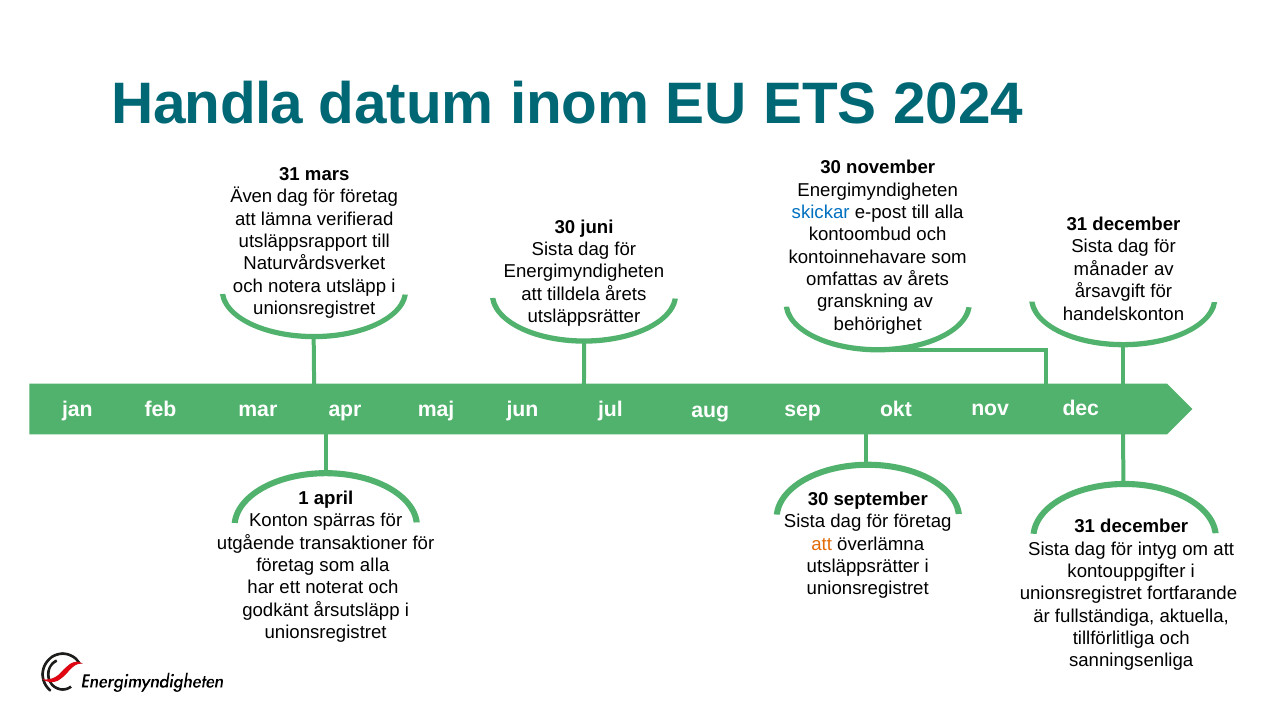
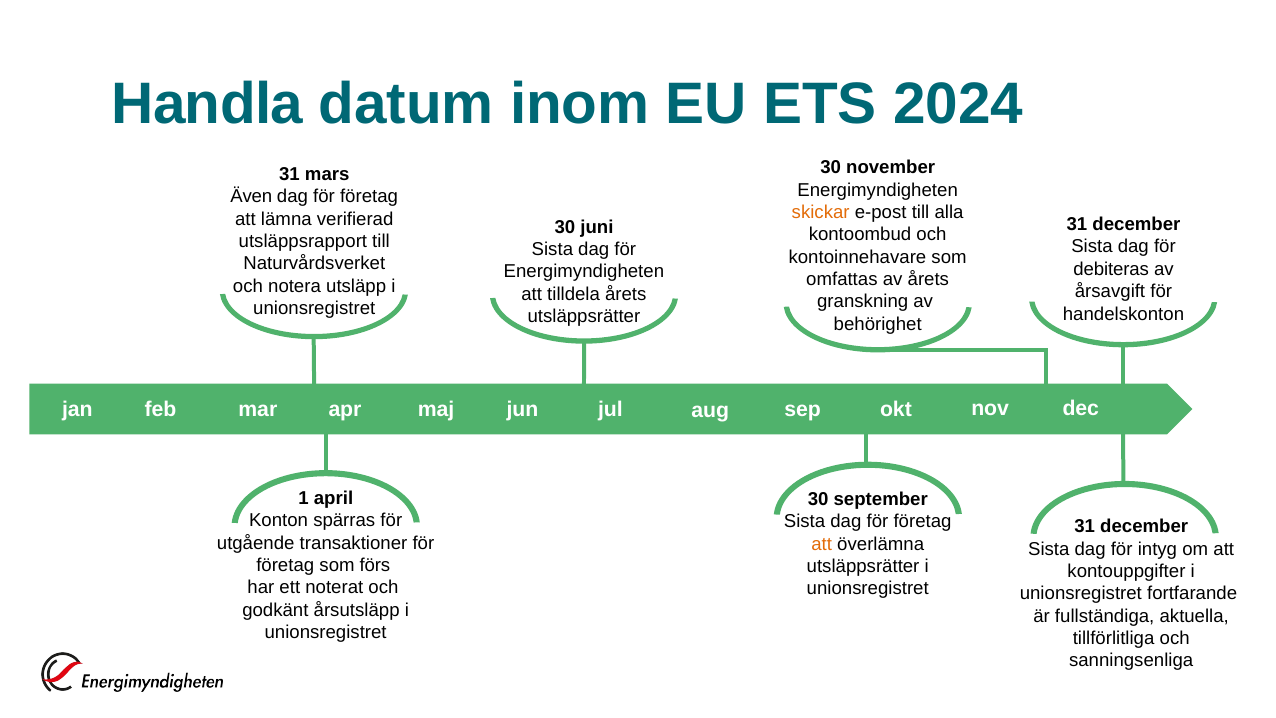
skickar colour: blue -> orange (821, 212)
månader: månader -> debiteras (1111, 269)
som alla: alla -> förs (375, 565)
